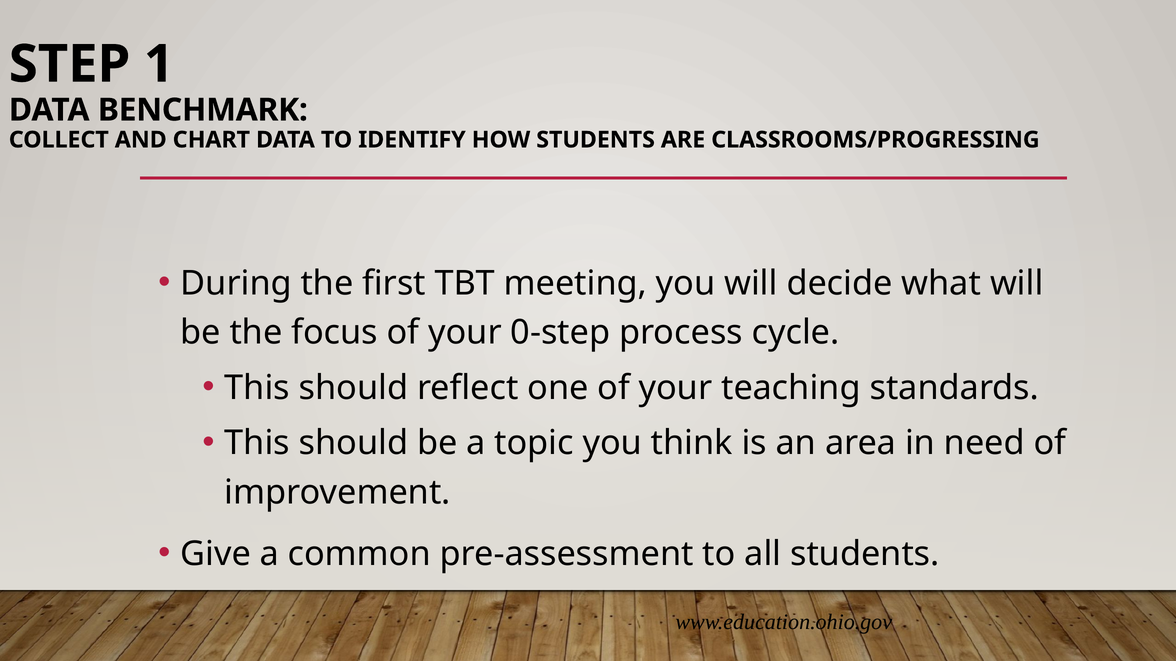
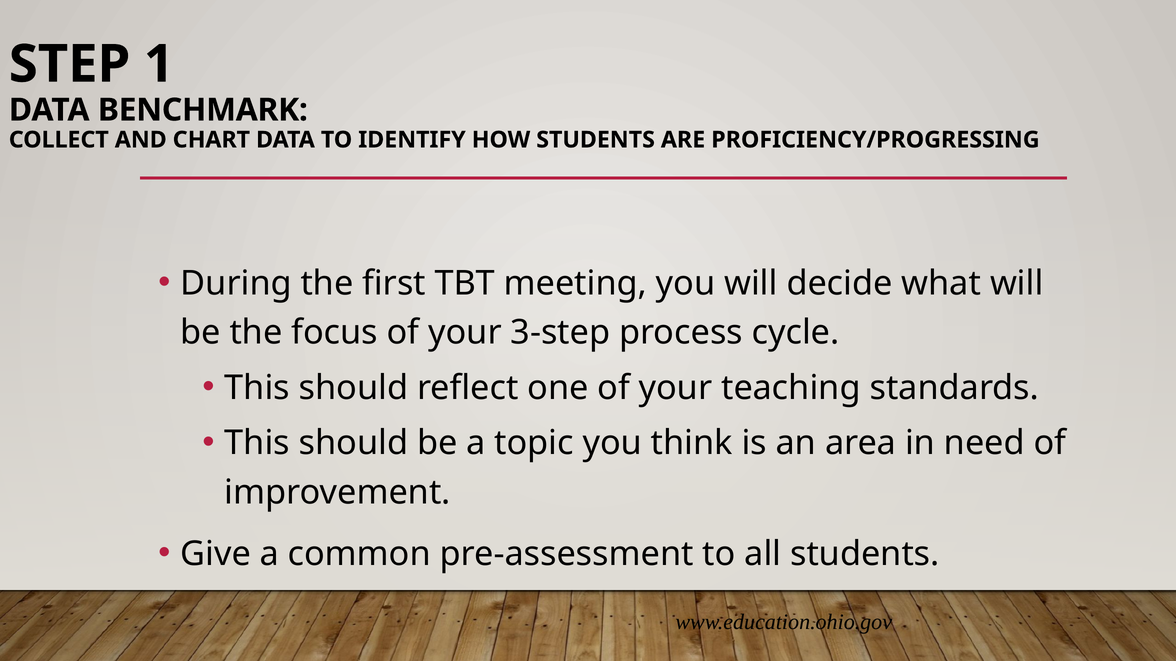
CLASSROOMS/PROGRESSING: CLASSROOMS/PROGRESSING -> PROFICIENCY/PROGRESSING (875, 140)
0-step: 0-step -> 3-step (560, 333)
